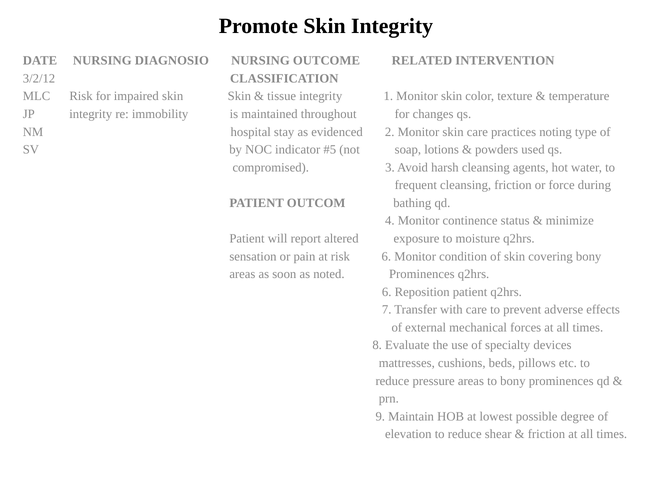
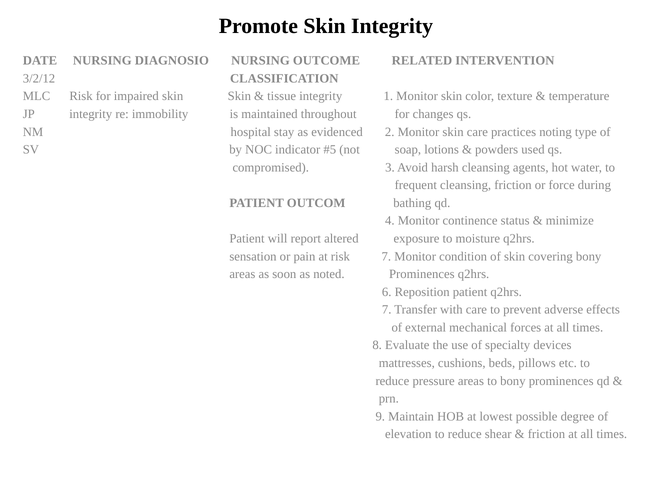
risk 6: 6 -> 7 (386, 256)
